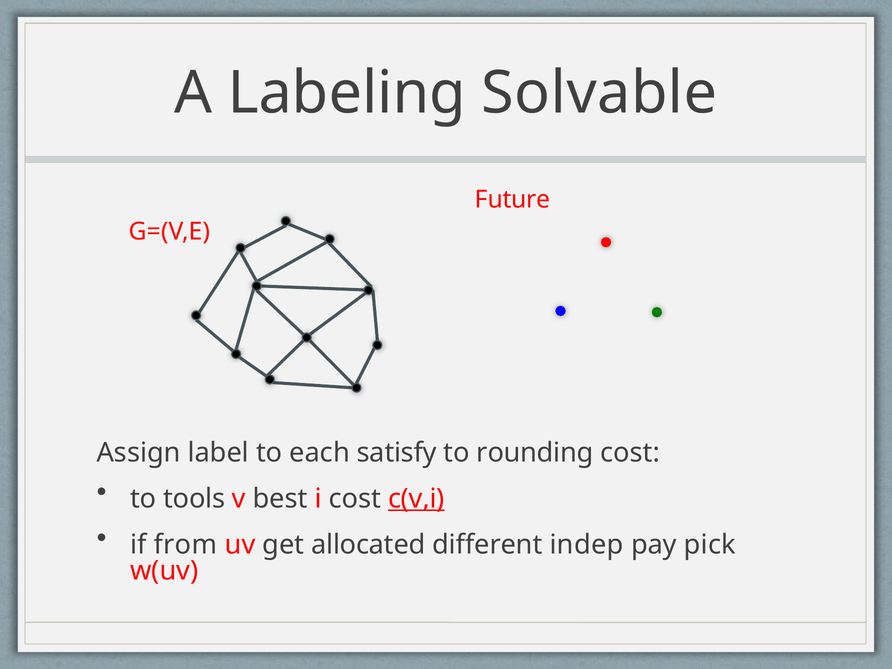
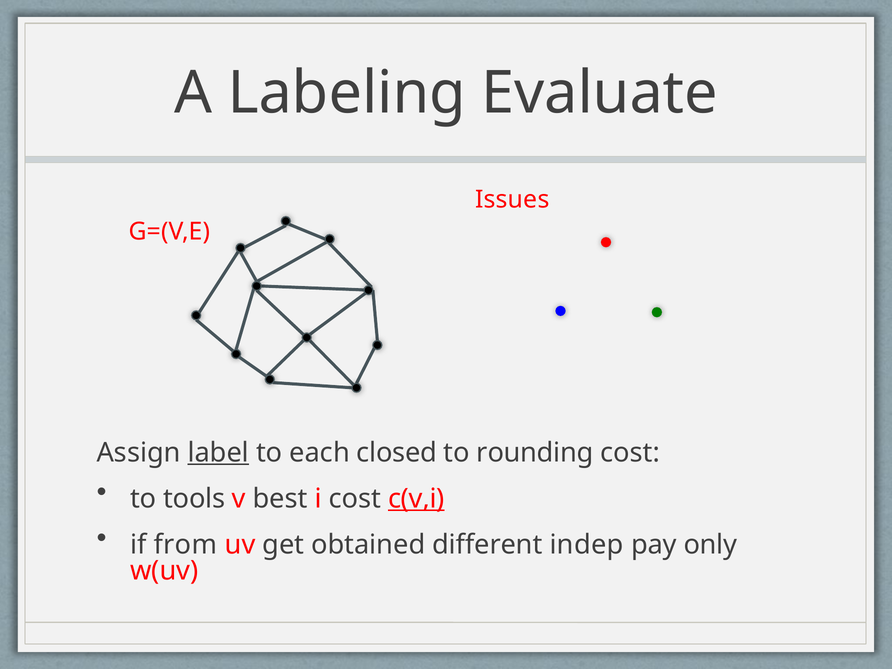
Solvable: Solvable -> Evaluate (600, 93)
Future: Future -> Issues (512, 200)
label underline: none -> present (218, 453)
satisfy: satisfy -> closed (397, 453)
allocated: allocated -> obtained (368, 545)
pick: pick -> only (710, 545)
